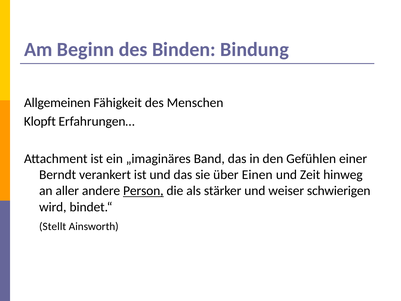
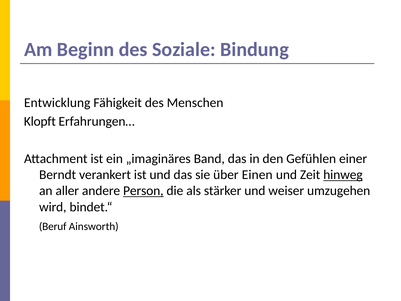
Binden: Binden -> Soziale (184, 50)
Allgemeinen: Allgemeinen -> Entwicklung (57, 103)
hinweg underline: none -> present (343, 175)
schwierigen: schwierigen -> umzugehen (339, 191)
Stellt: Stellt -> Beruf (53, 226)
